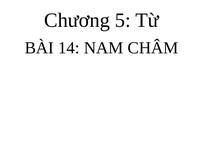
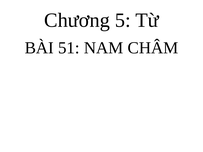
14: 14 -> 51 (69, 48)
